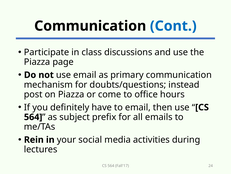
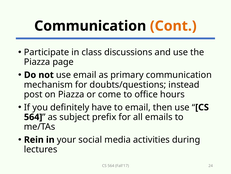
Cont colour: blue -> orange (173, 26)
